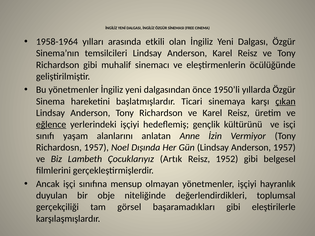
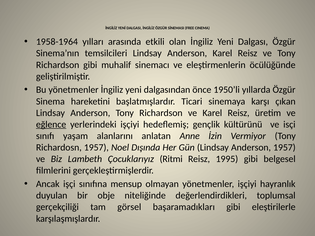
çıkan underline: present -> none (286, 101)
Artık: Artık -> Ritmi (171, 159)
1952: 1952 -> 1995 (227, 159)
